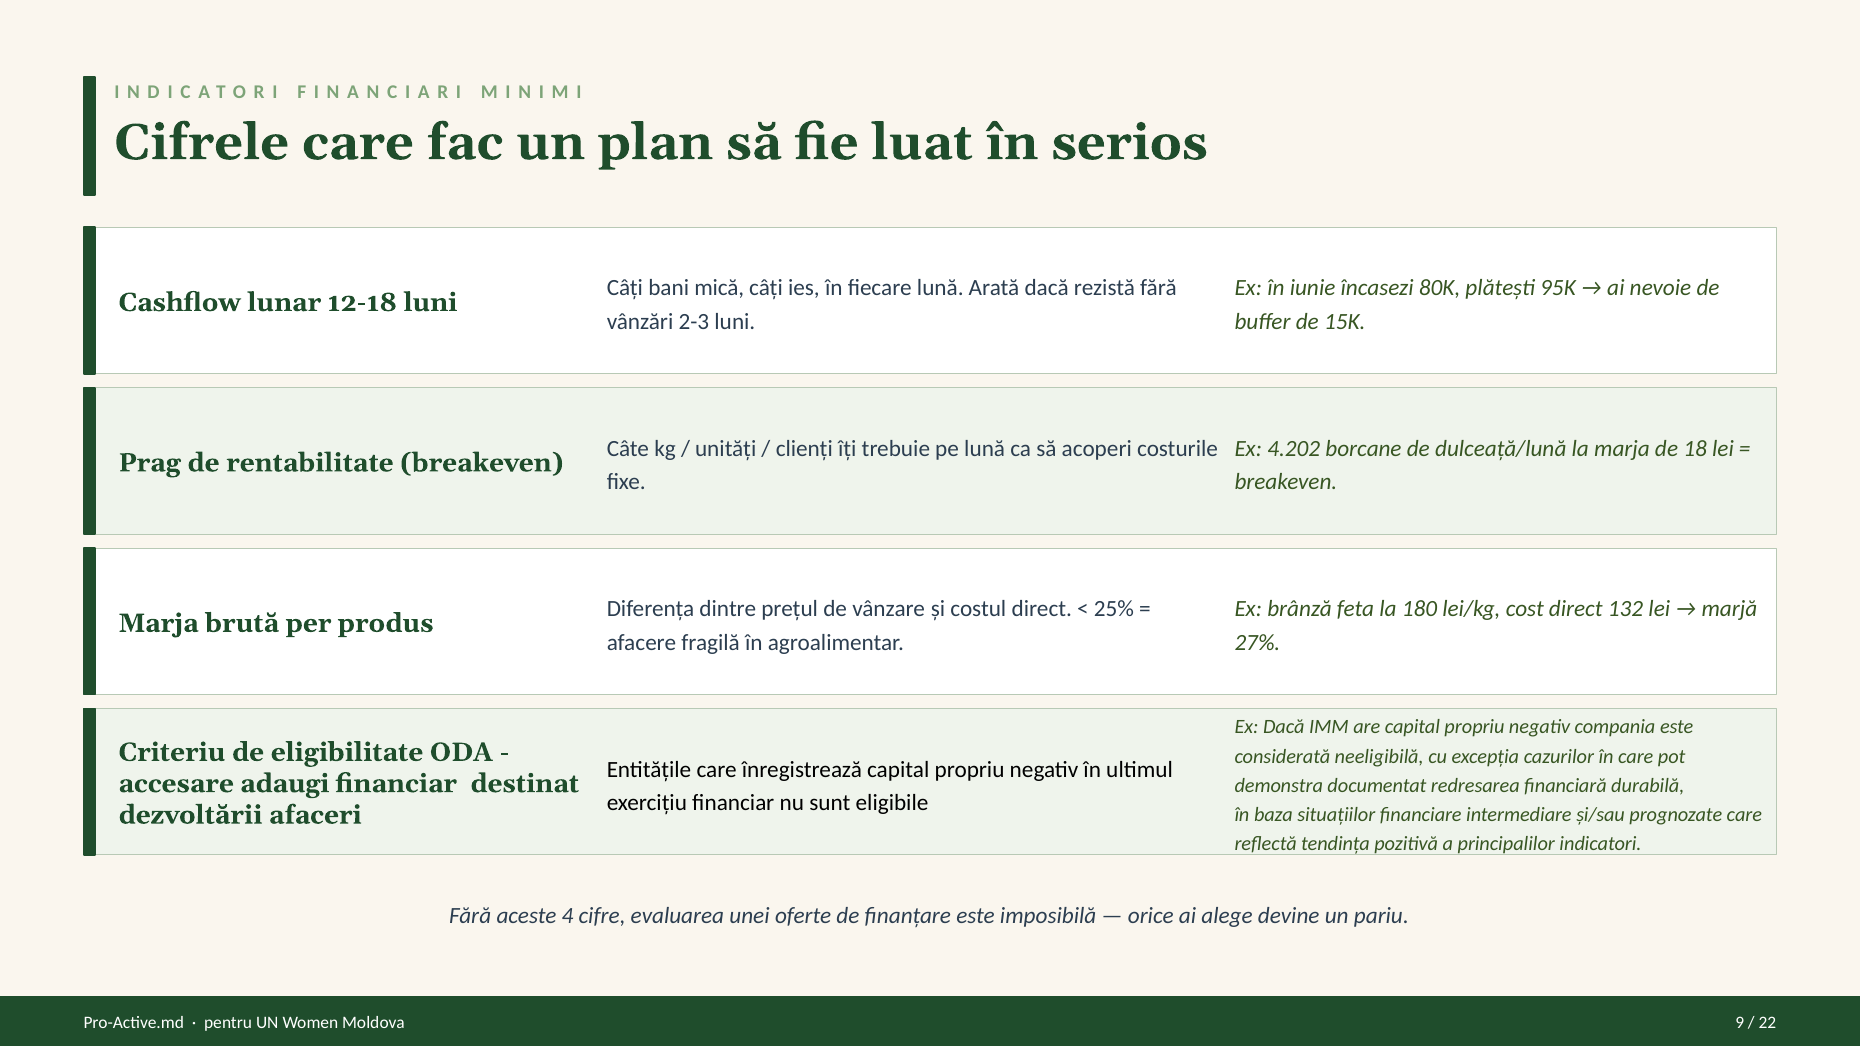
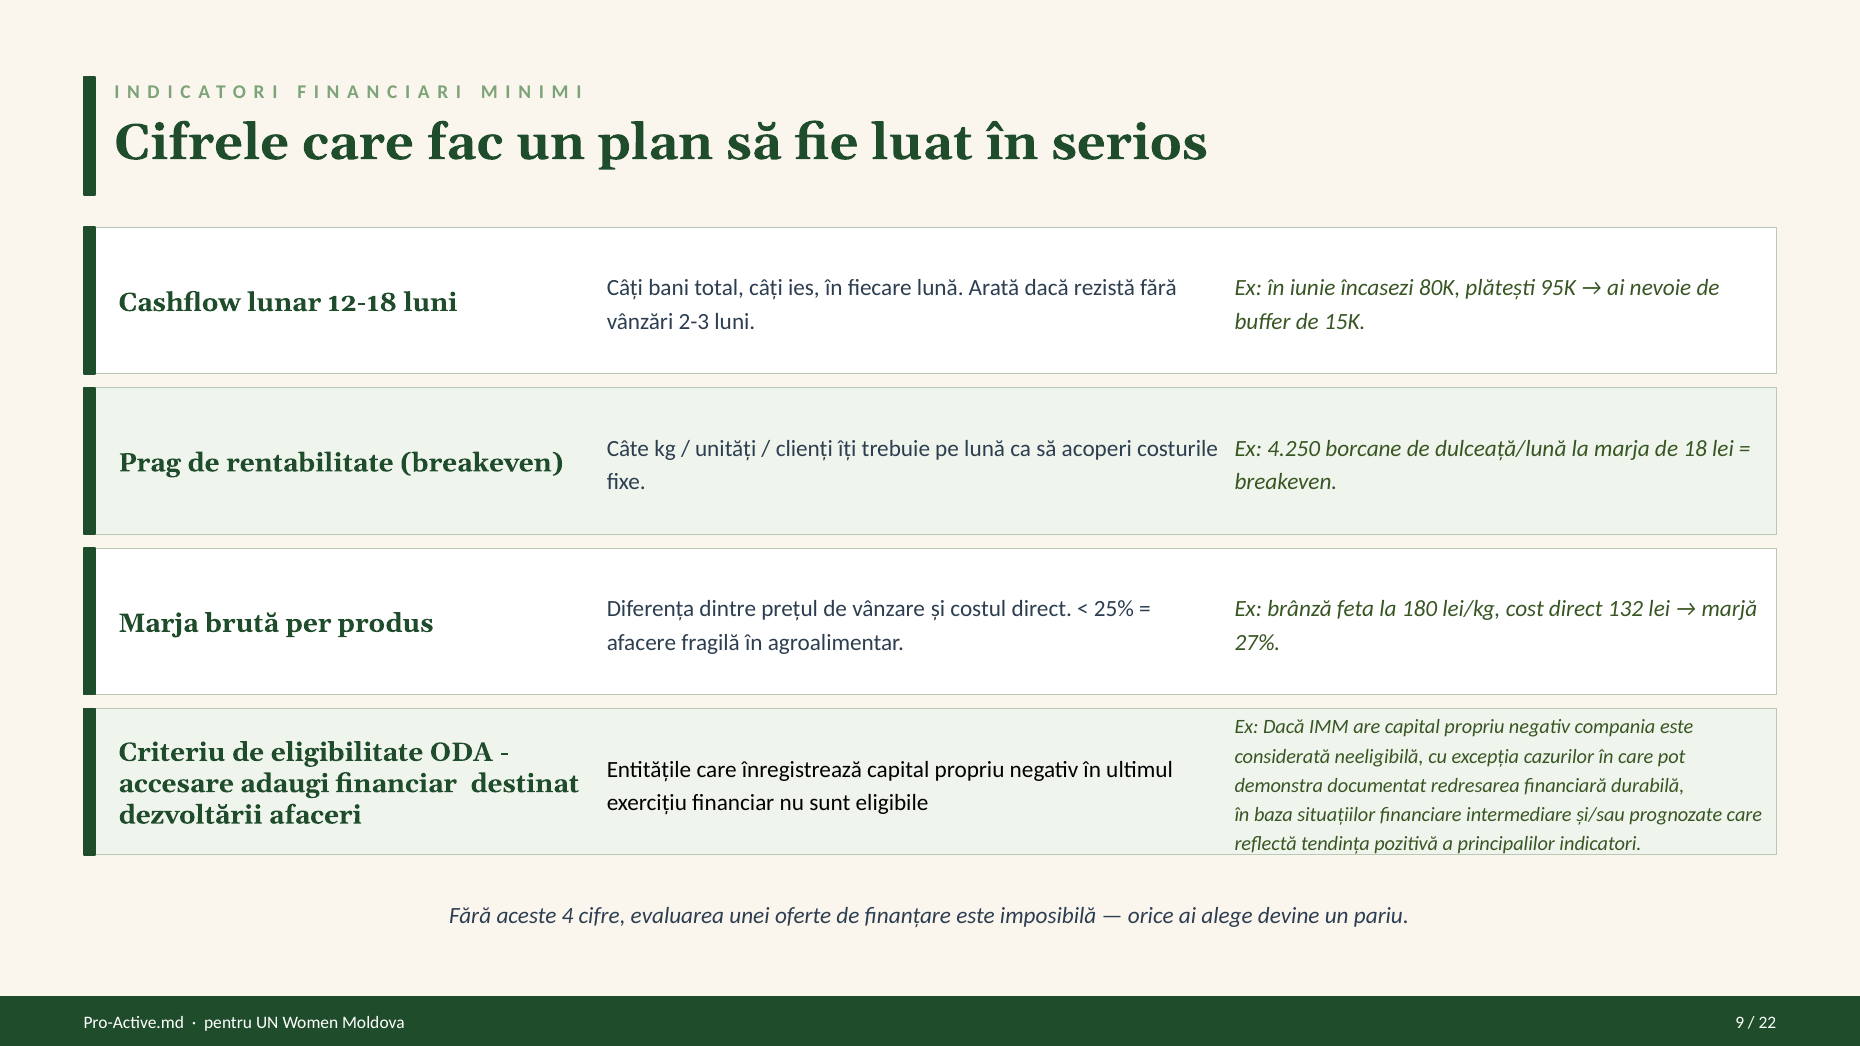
mică: mică -> total (719, 288)
4.202: 4.202 -> 4.250 (1294, 449)
